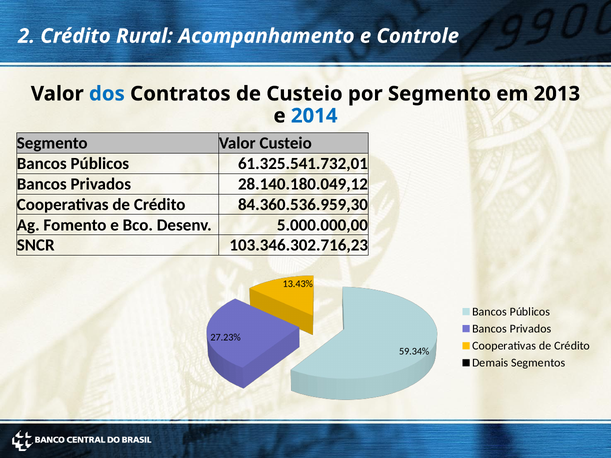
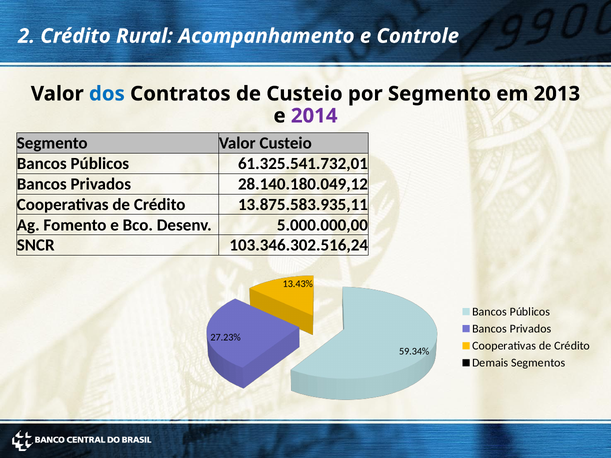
2014 colour: blue -> purple (314, 116)
84.360.536.959,30: 84.360.536.959,30 -> 13.875.583.935,11 (303, 205)
103.346.302.716,23: 103.346.302.716,23 -> 103.346.302.516,24 (299, 245)
